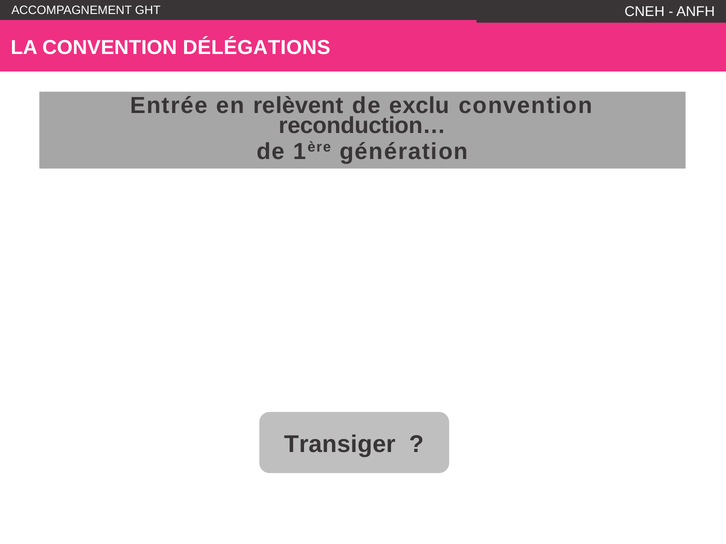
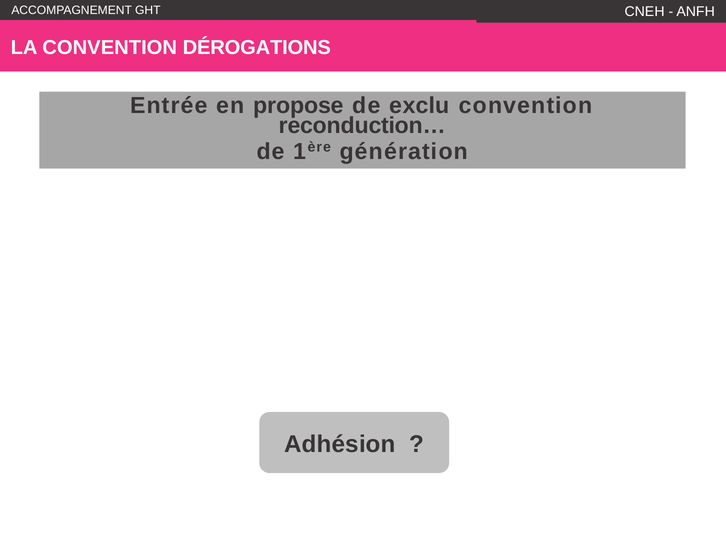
DÉLÉGATIONS: DÉLÉGATIONS -> DÉROGATIONS (257, 47)
relèvent: relèvent -> propose (299, 106)
Transiger: Transiger -> Adhésion (340, 445)
